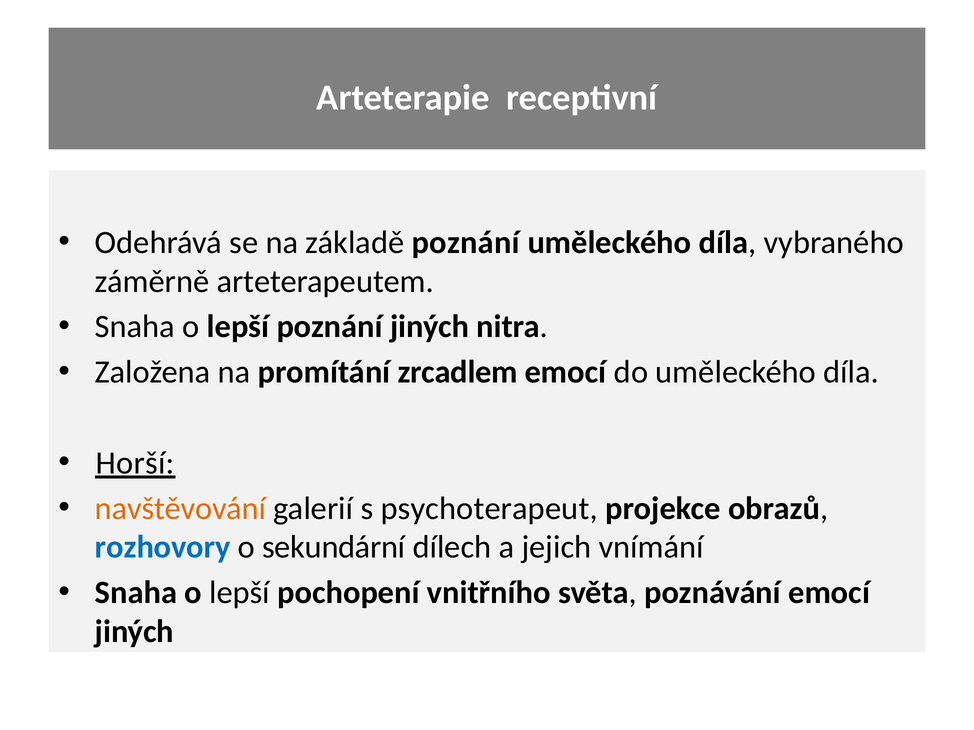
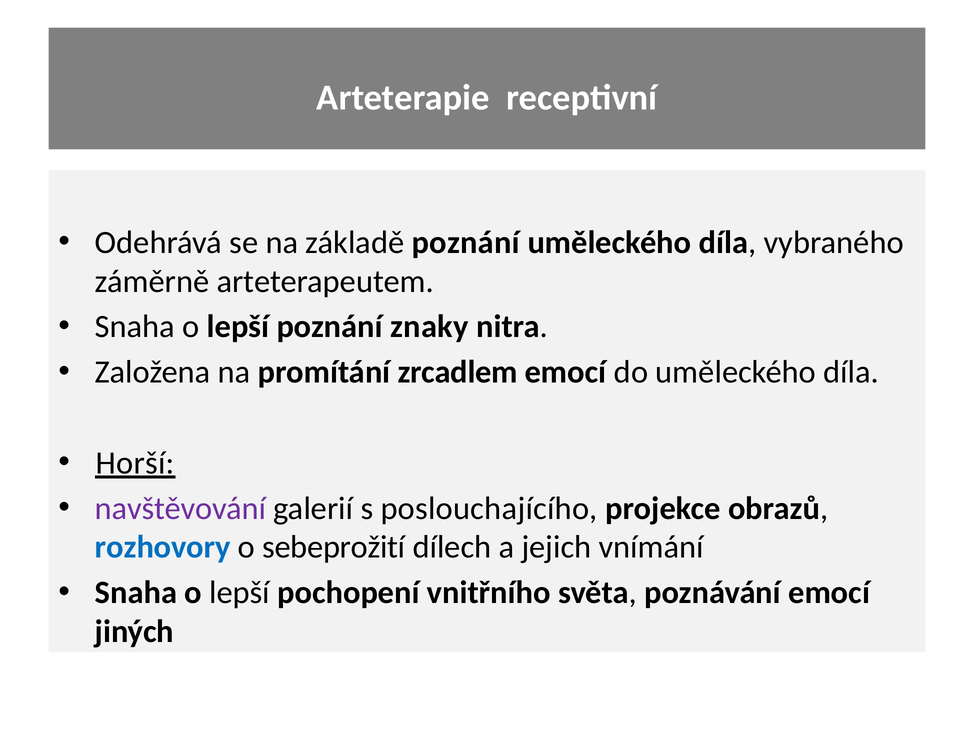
poznání jiných: jiných -> znaky (429, 327)
navštěvování colour: orange -> purple (181, 509)
psychoterapeut: psychoterapeut -> poslouchajícího (489, 509)
sekundární: sekundární -> sebeprožití (334, 548)
